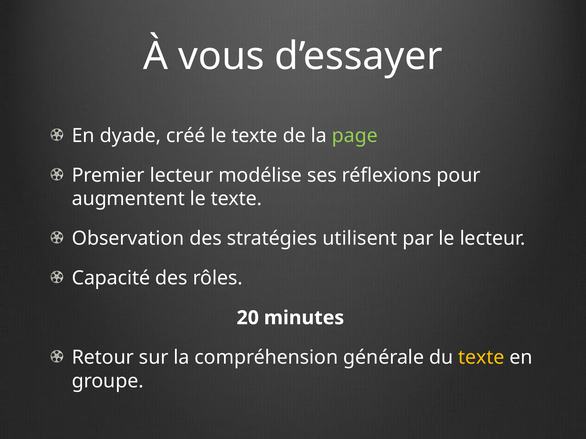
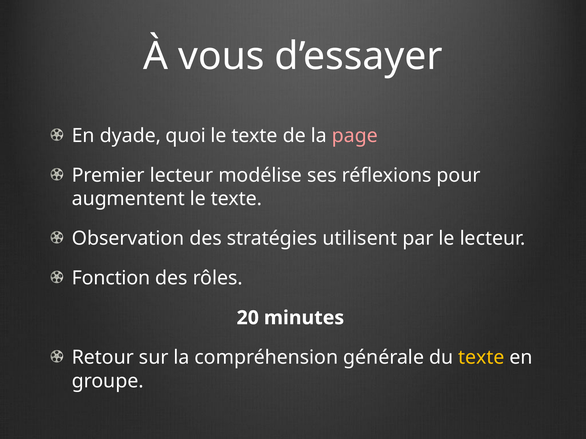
créé: créé -> quoi (186, 136)
page colour: light green -> pink (355, 136)
Capacité: Capacité -> Fonction (111, 278)
